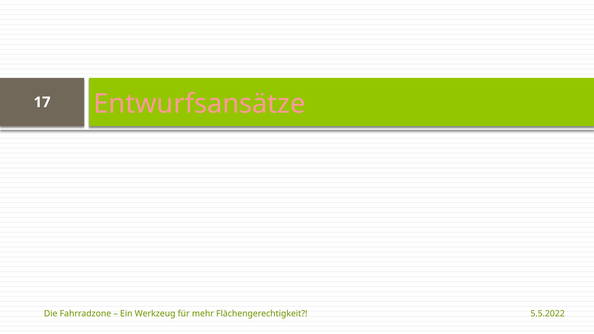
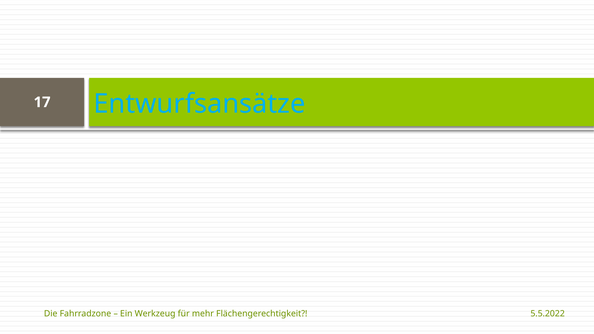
Entwurfsansätze colour: pink -> light blue (199, 104)
